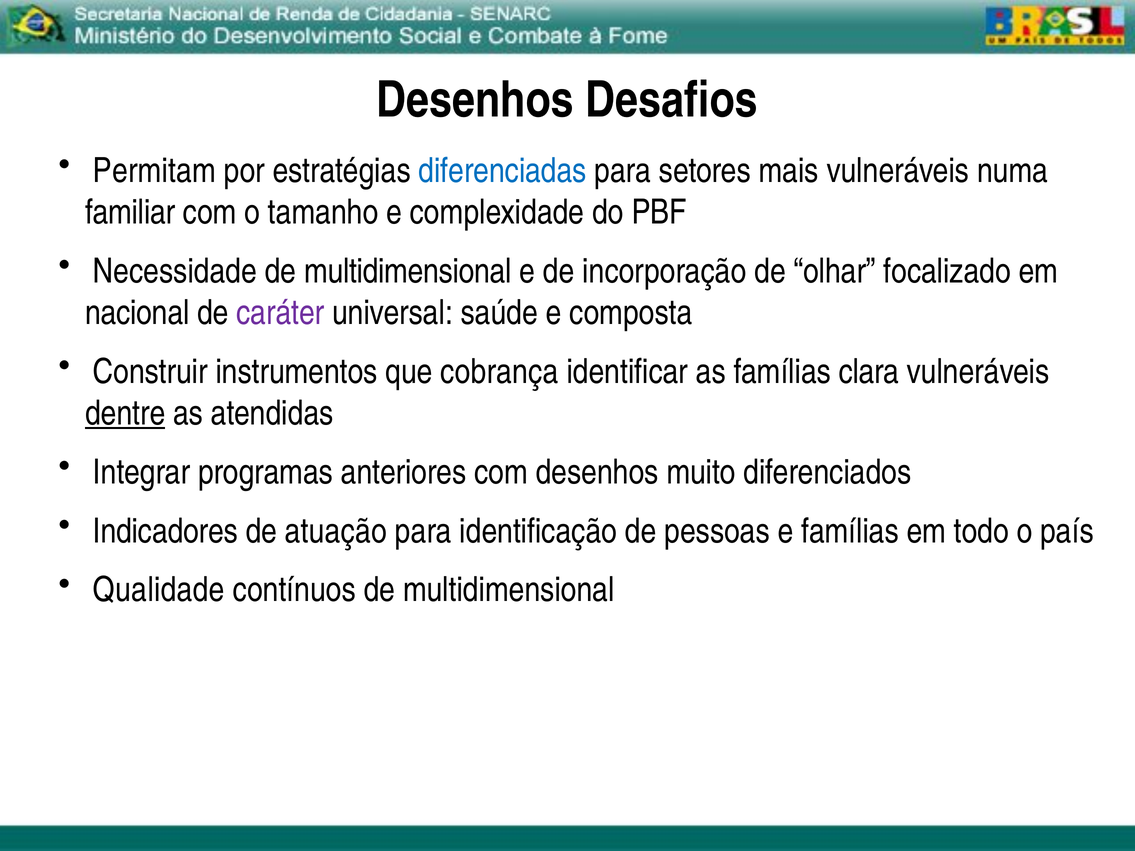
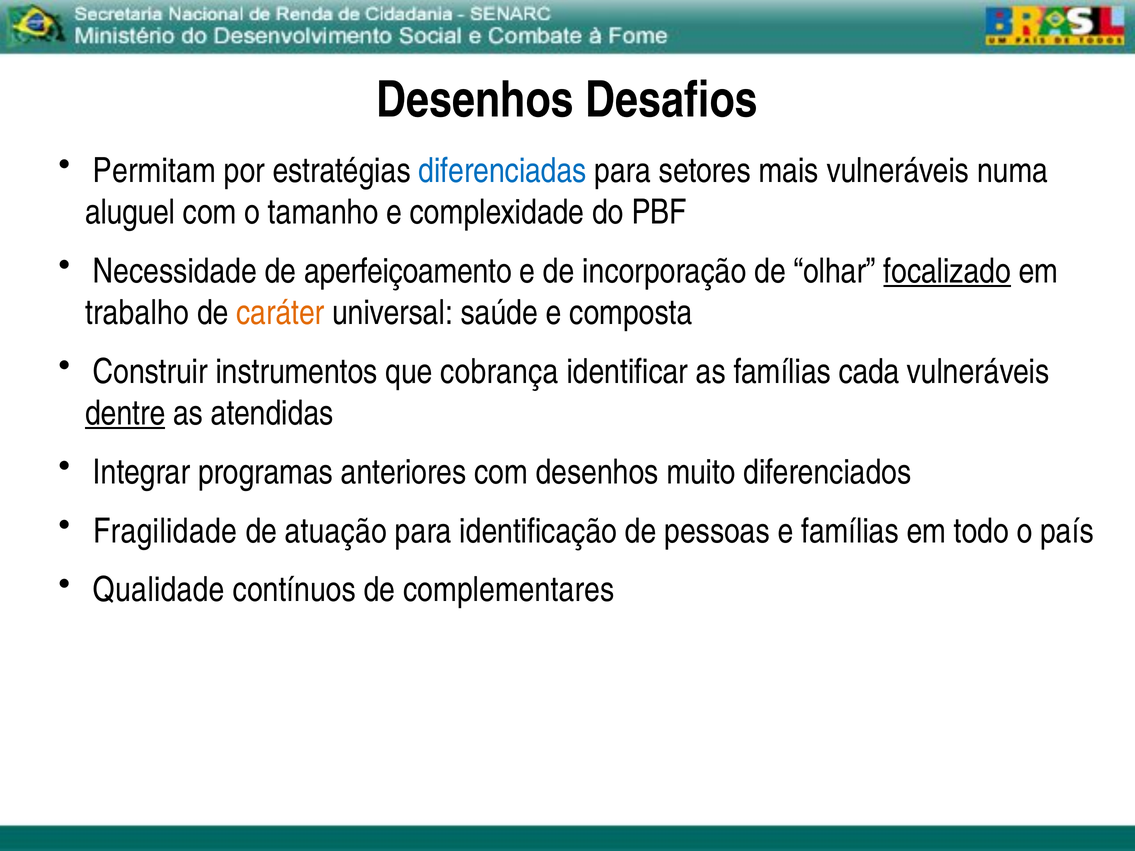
familiar: familiar -> aluguel (130, 212)
Necessidade de multidimensional: multidimensional -> aperfeiçoamento (408, 271)
focalizado underline: none -> present (947, 271)
nacional: nacional -> trabalho (137, 313)
caráter colour: purple -> orange (280, 313)
clara: clara -> cada (869, 372)
Indicadores: Indicadores -> Fragilidade (165, 531)
contínuos de multidimensional: multidimensional -> complementares (509, 590)
